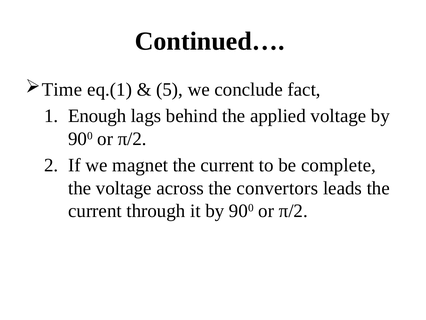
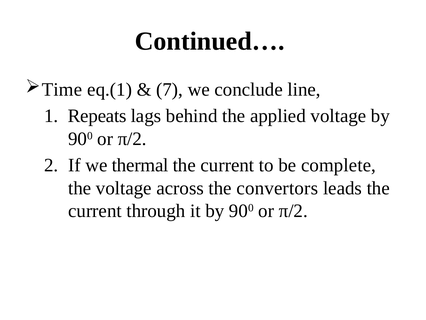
5: 5 -> 7 (170, 89)
fact: fact -> line (304, 89)
Enough: Enough -> Repeats (97, 116)
magnet: magnet -> thermal (140, 165)
